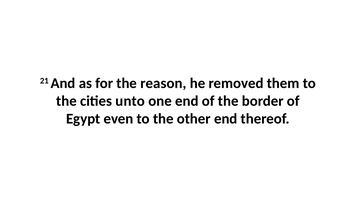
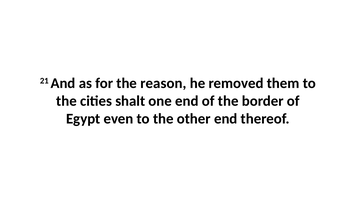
unto: unto -> shalt (130, 101)
